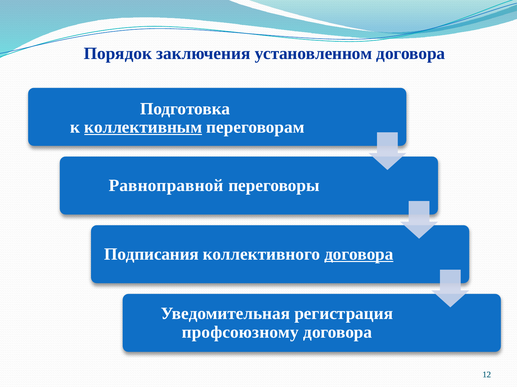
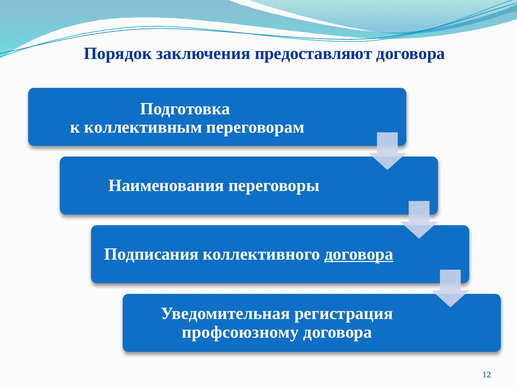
установленном: установленном -> предоставляют (313, 54)
коллективным underline: present -> none (143, 127)
Равноправной: Равноправной -> Наименования (166, 186)
